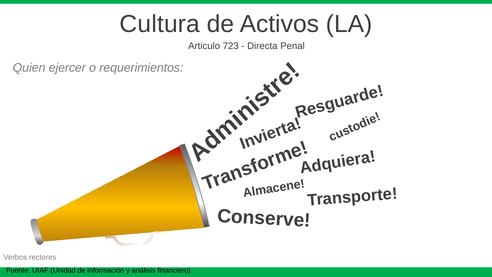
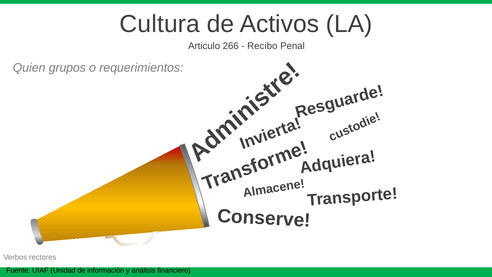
723: 723 -> 266 (231, 46)
Directa: Directa -> Recibo (262, 46)
ejercer: ejercer -> grupos (67, 68)
